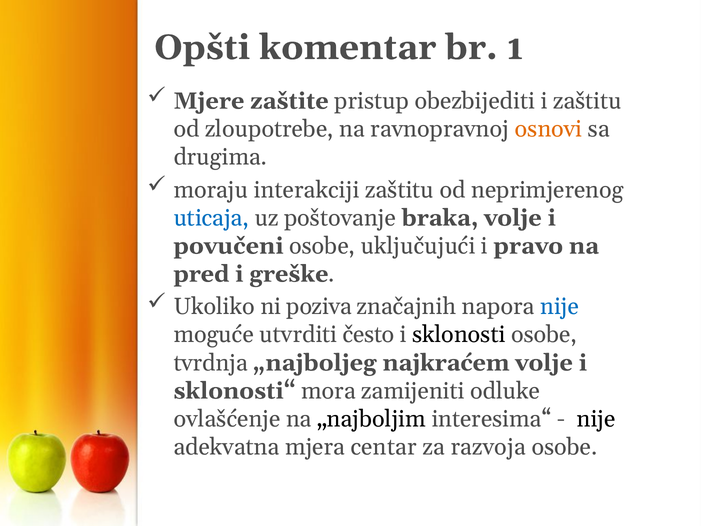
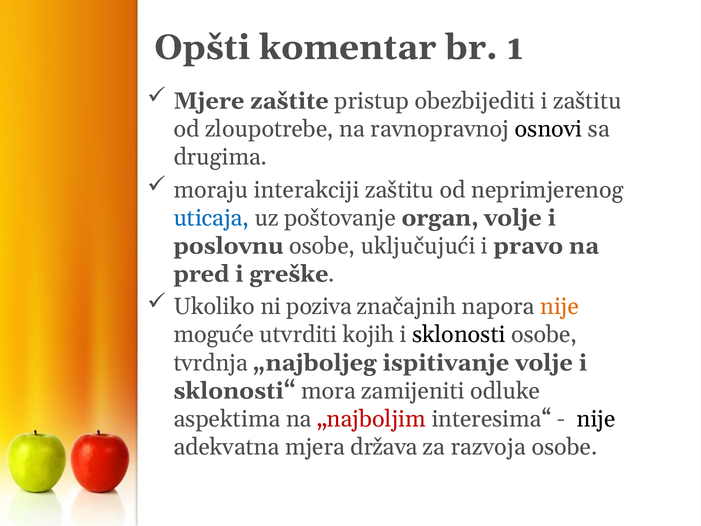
osnovi colour: orange -> black (549, 129)
braka: braka -> organ (440, 218)
povučeni: povučeni -> poslovnu (229, 246)
nije colour: blue -> orange (560, 307)
često: često -> kojih (369, 335)
najkraćem: najkraćem -> ispitivanje (446, 363)
ovlašćenje: ovlašćenje -> aspektima (227, 419)
„najboljim colour: black -> red (372, 419)
centar: centar -> država (384, 447)
